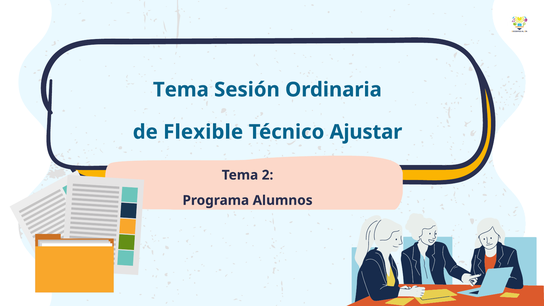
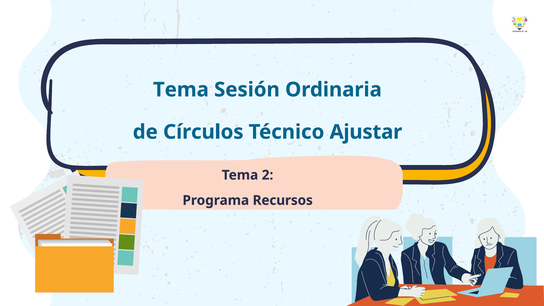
Flexible: Flexible -> Círculos (203, 132)
Alumnos: Alumnos -> Recursos (283, 200)
